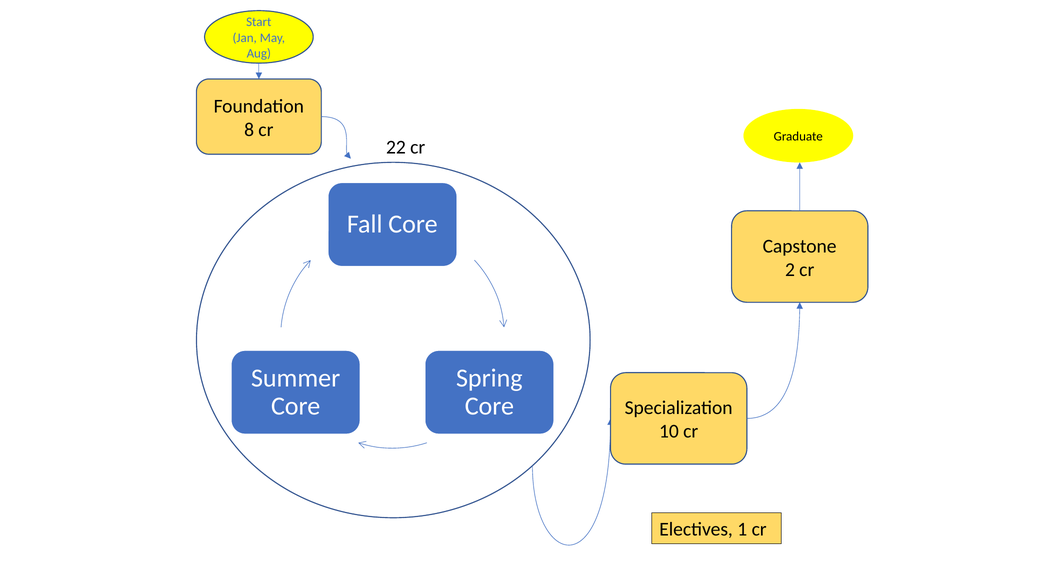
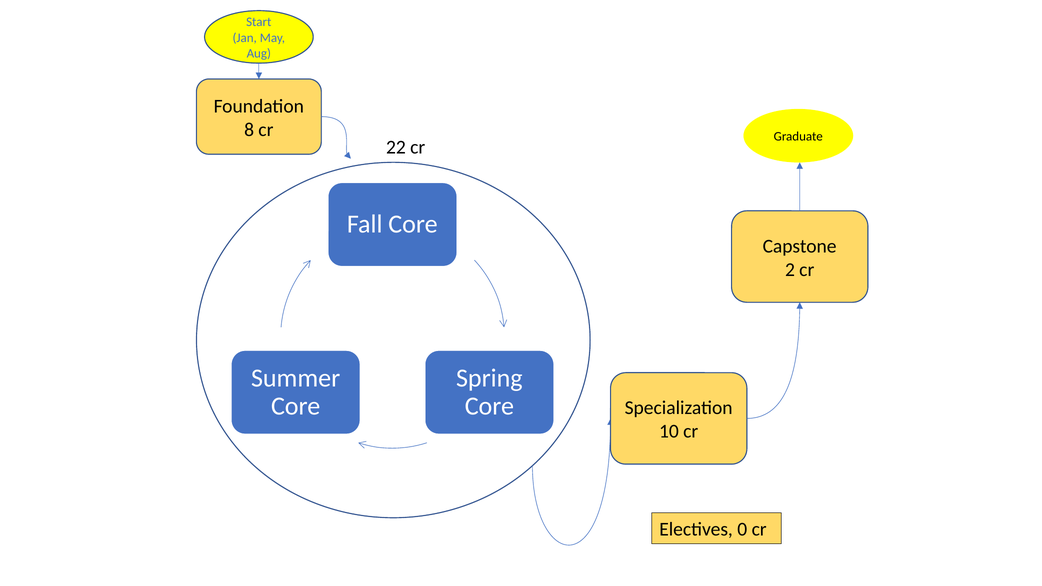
1: 1 -> 0 (742, 530)
